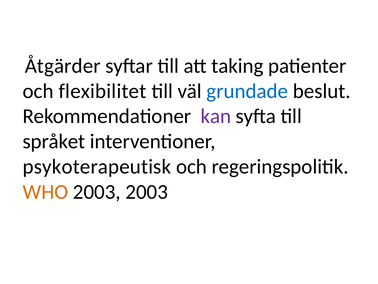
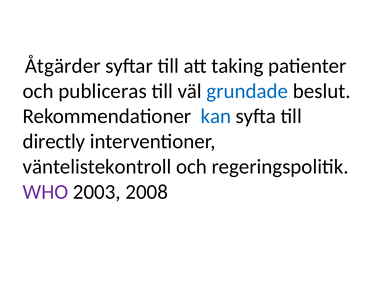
flexibilitet: flexibilitet -> publiceras (103, 91)
kan colour: purple -> blue (216, 116)
språket: språket -> directly (54, 141)
psykoterapeutisk: psykoterapeutisk -> väntelistekontroll (97, 166)
WHO colour: orange -> purple (45, 192)
2003 2003: 2003 -> 2008 (147, 192)
